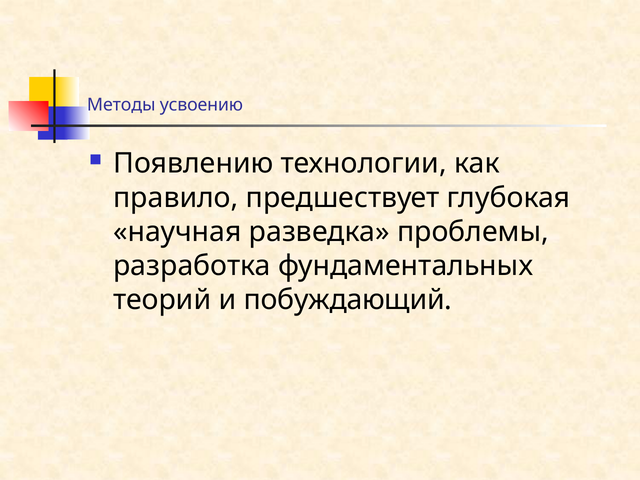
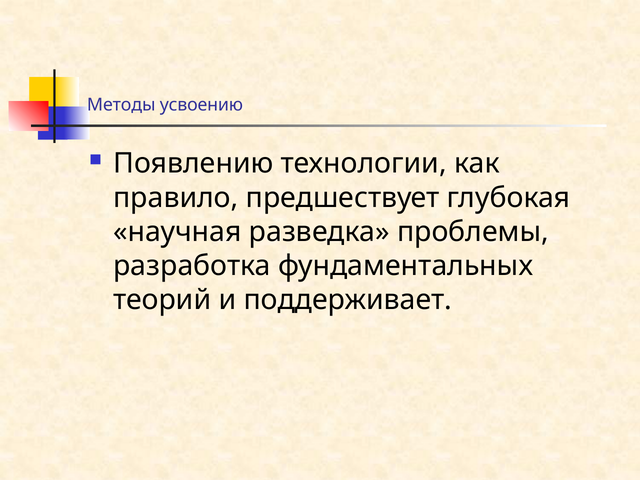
побуждающий: побуждающий -> поддерживает (348, 300)
